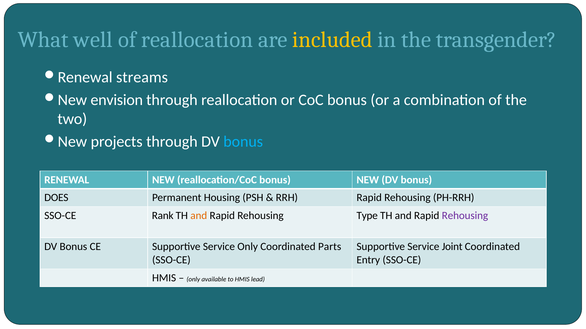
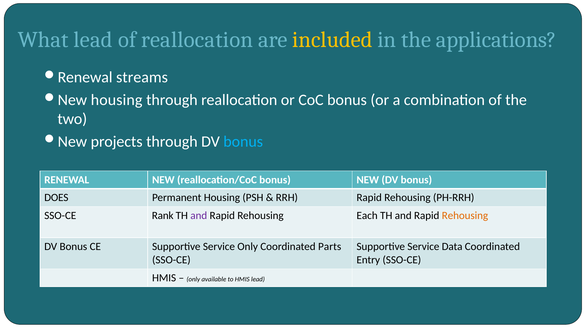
What well: well -> lead (93, 40)
transgender: transgender -> applications (496, 40)
envision: envision -> housing (117, 100)
and colour: orange -> purple (199, 216)
Type: Type -> Each (367, 216)
Rehousing colour: purple -> orange (465, 216)
Joint: Joint -> Data (452, 247)
